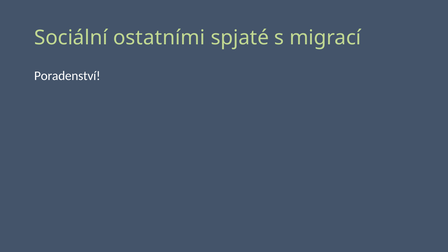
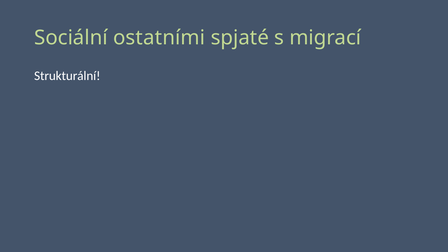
Poradenství: Poradenství -> Strukturální (67, 76)
